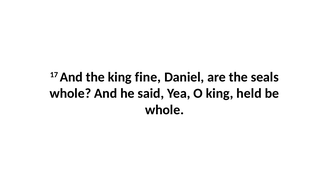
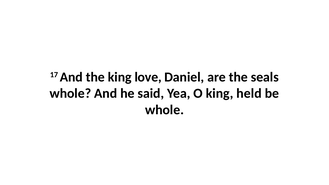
fine: fine -> love (148, 77)
